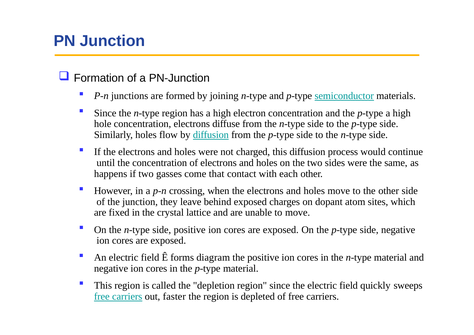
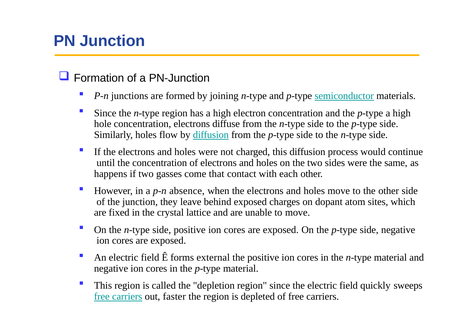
crossing: crossing -> absence (187, 191)
diagram: diagram -> external (213, 258)
